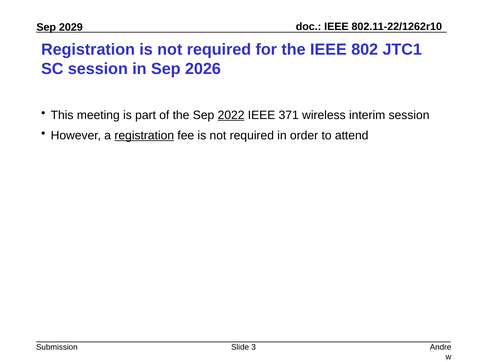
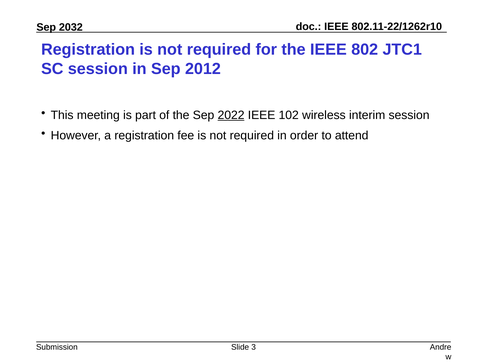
2029: 2029 -> 2032 (71, 27)
2026: 2026 -> 2012 (203, 69)
371: 371 -> 102 (289, 115)
registration underline: present -> none (144, 136)
